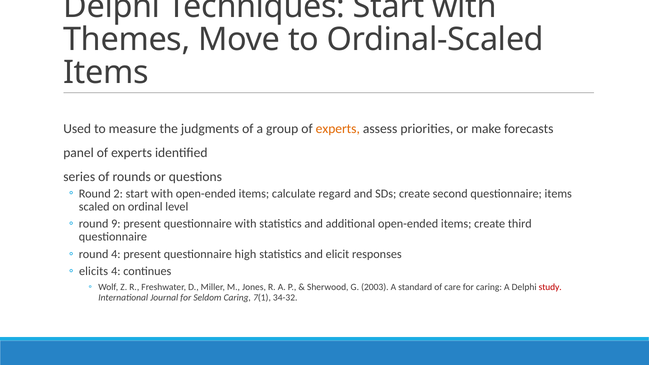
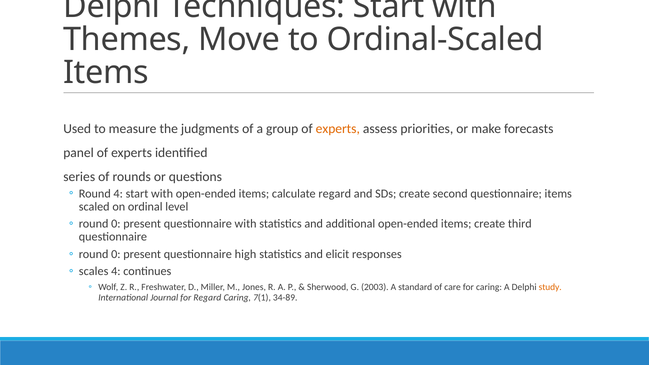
Round 2: 2 -> 4 (118, 194)
9: 9 -> 0 (116, 224)
4: 4 -> 0 (116, 254)
elicits: elicits -> scales (94, 271)
study colour: red -> orange (550, 287)
for Seldom: Seldom -> Regard (207, 297)
34-32: 34-32 -> 34-89 (285, 297)
